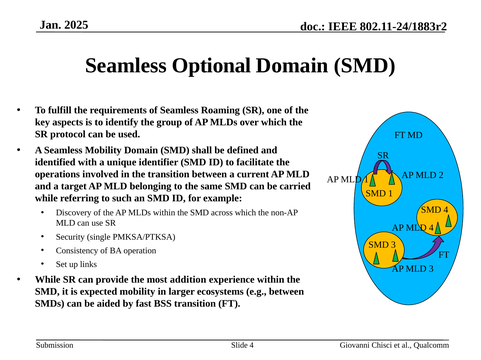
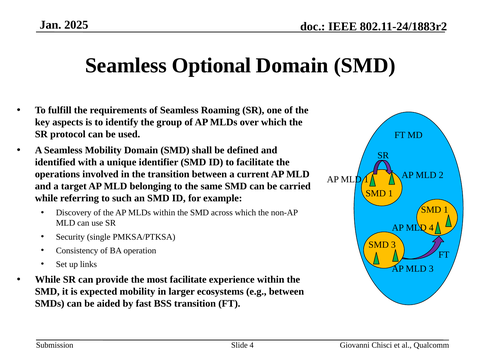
4: 4 -> 1 (446, 210)
most addition: addition -> facilitate (188, 280)
